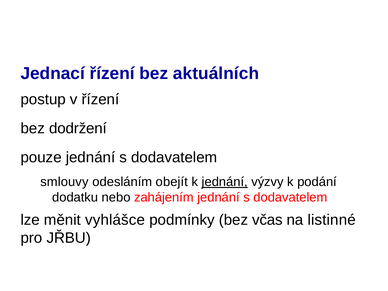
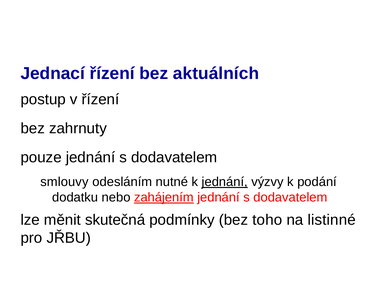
dodržení: dodržení -> zahrnuty (78, 128)
obejít: obejít -> nutné (172, 182)
zahájením underline: none -> present (164, 197)
vyhlášce: vyhlášce -> skutečná (115, 220)
včas: včas -> toho (267, 220)
